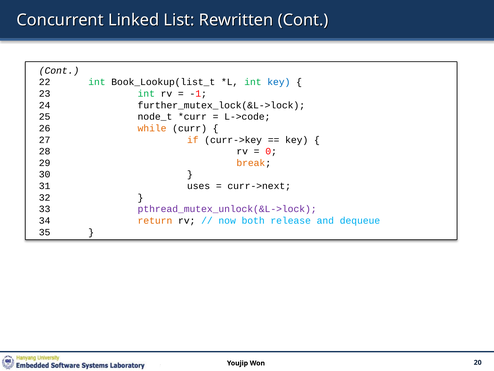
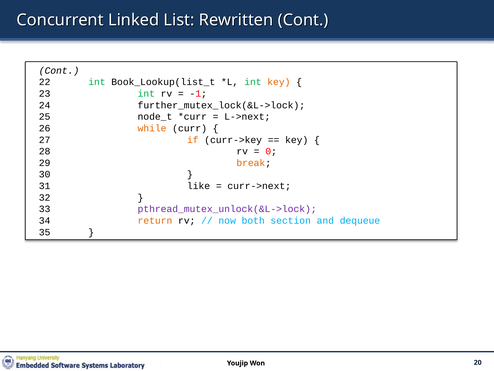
key colour: blue -> orange (279, 82)
L->code: L->code -> L->next (247, 117)
uses: uses -> like (199, 186)
release: release -> section (291, 220)
